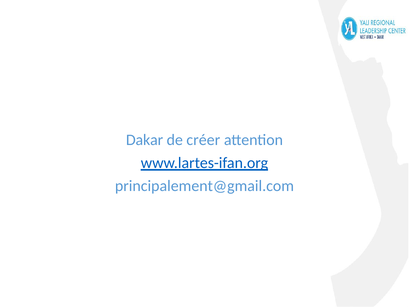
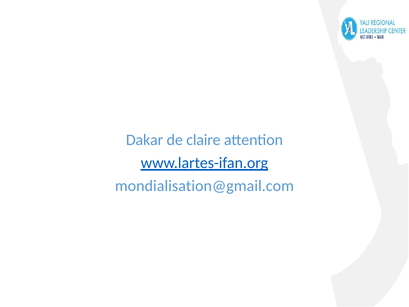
créer: créer -> claire (203, 140)
principalement@gmail.com: principalement@gmail.com -> mondialisation@gmail.com (204, 186)
